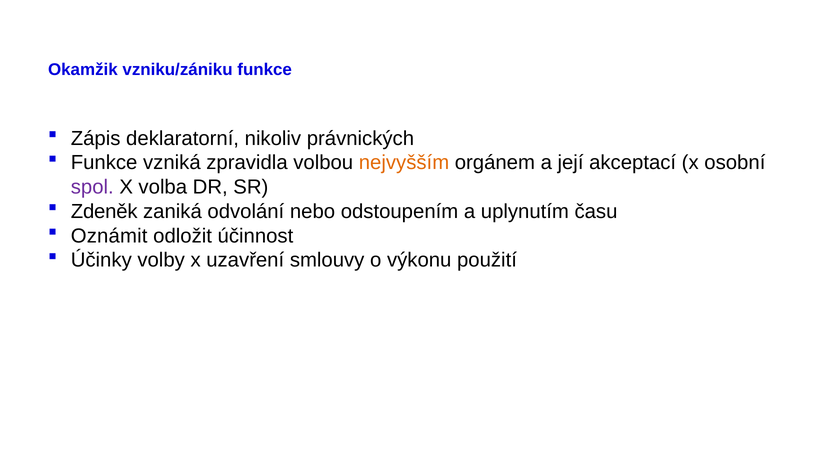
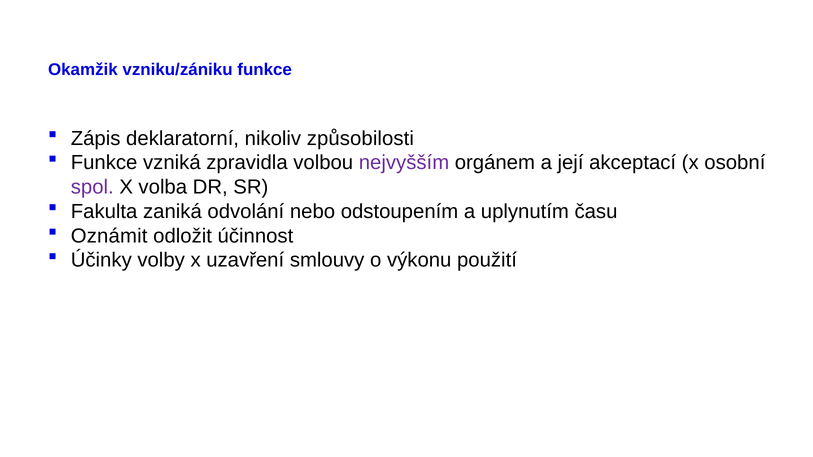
právnických: právnických -> způsobilosti (360, 138)
nejvyšším colour: orange -> purple (404, 163)
Zdeněk: Zdeněk -> Fakulta (104, 212)
